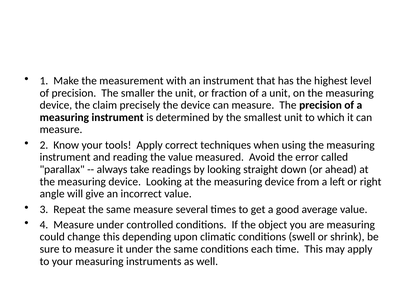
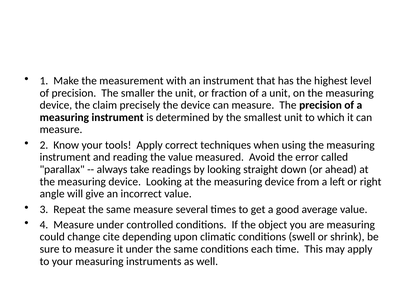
change this: this -> cite (111, 237)
